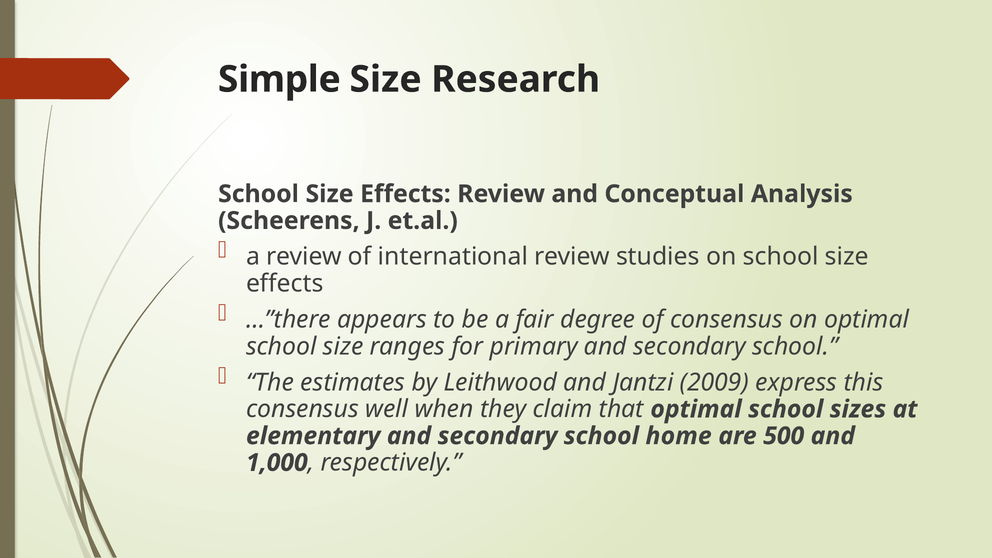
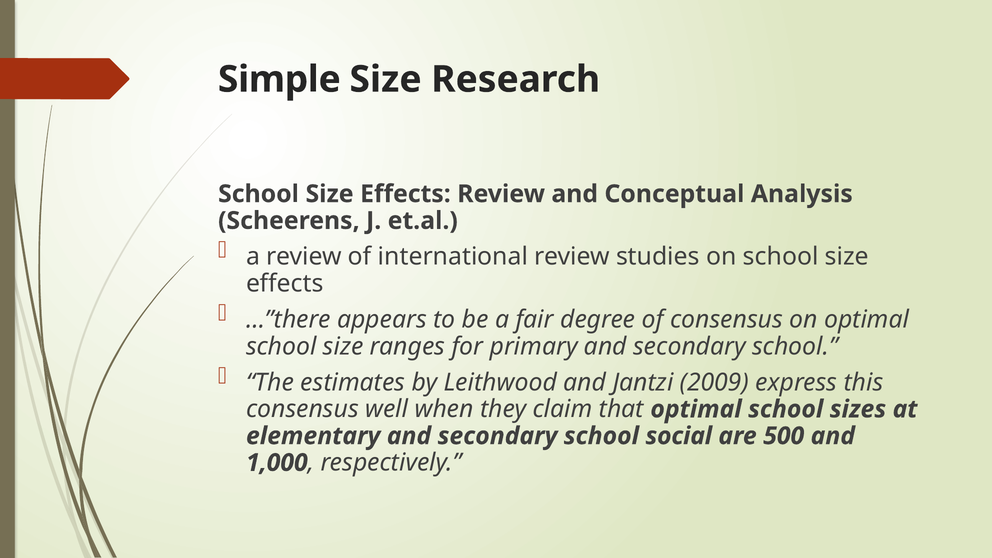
home: home -> social (679, 436)
